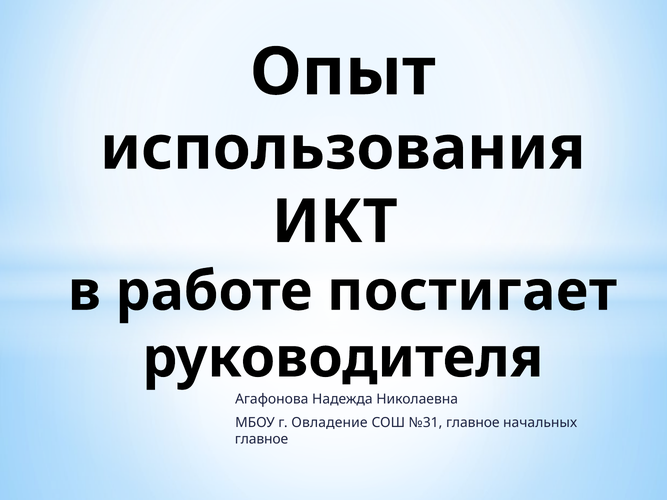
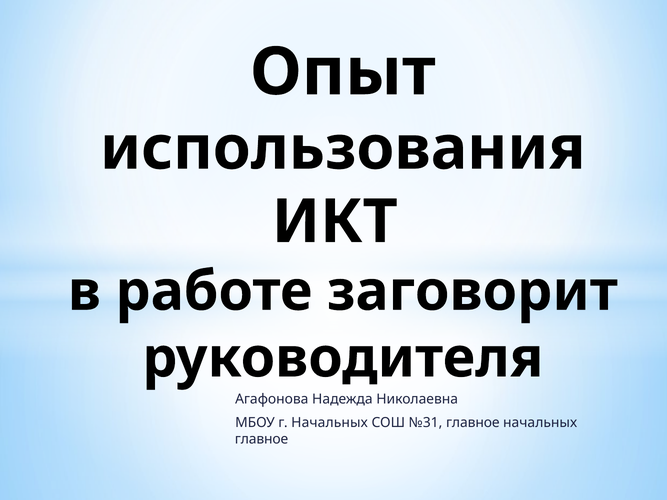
постигает: постигает -> заговорит (472, 292)
г Овладение: Овладение -> Начальных (330, 423)
